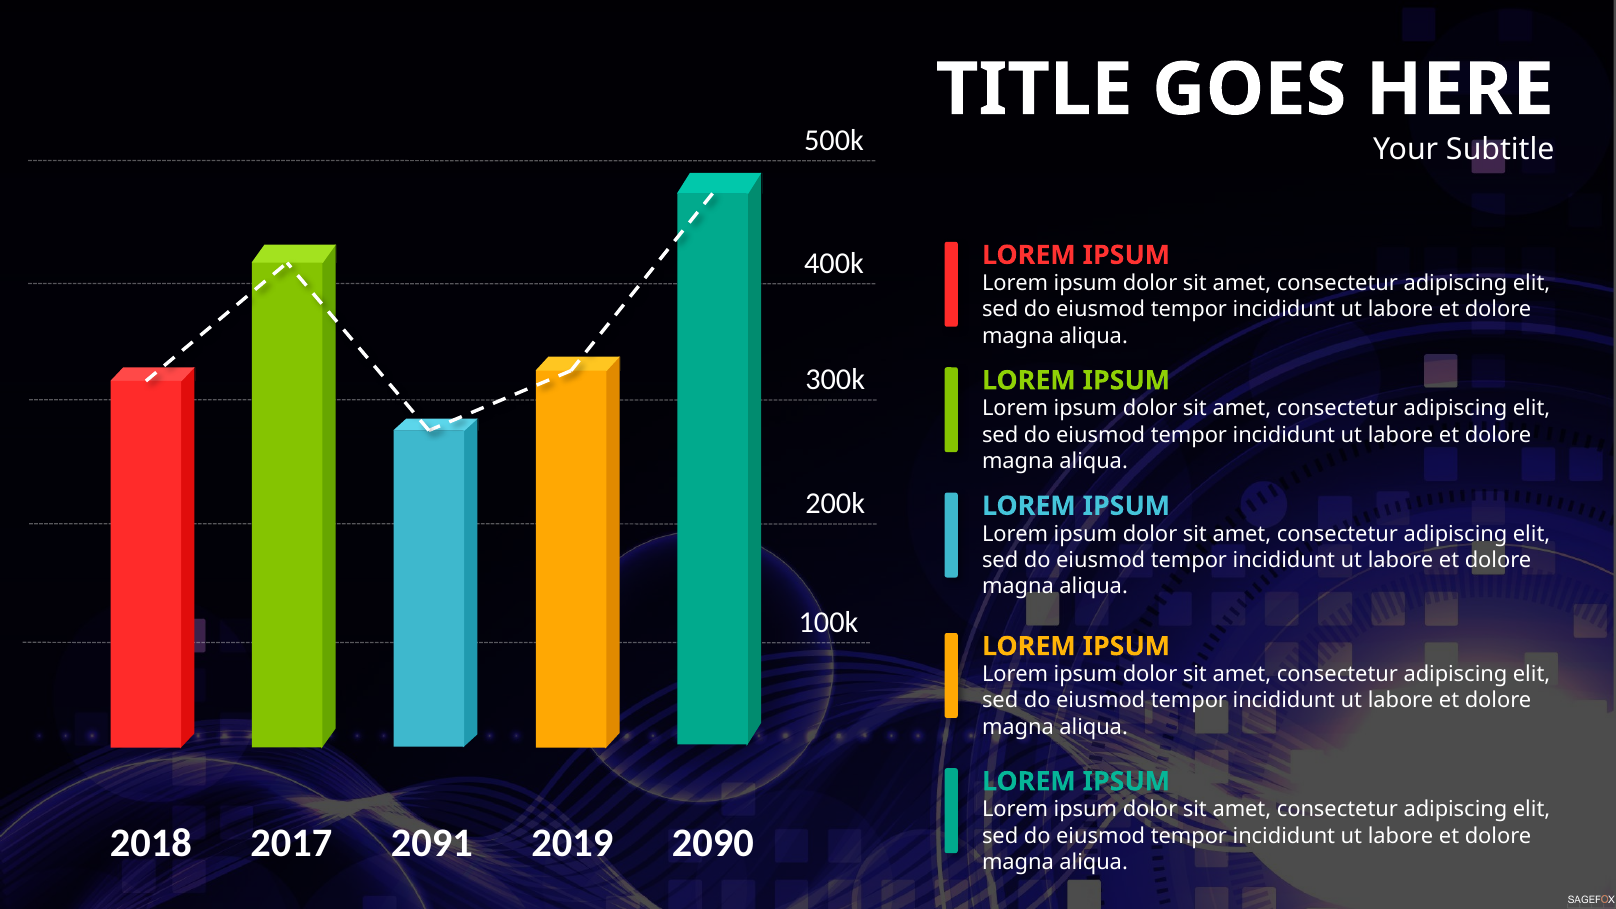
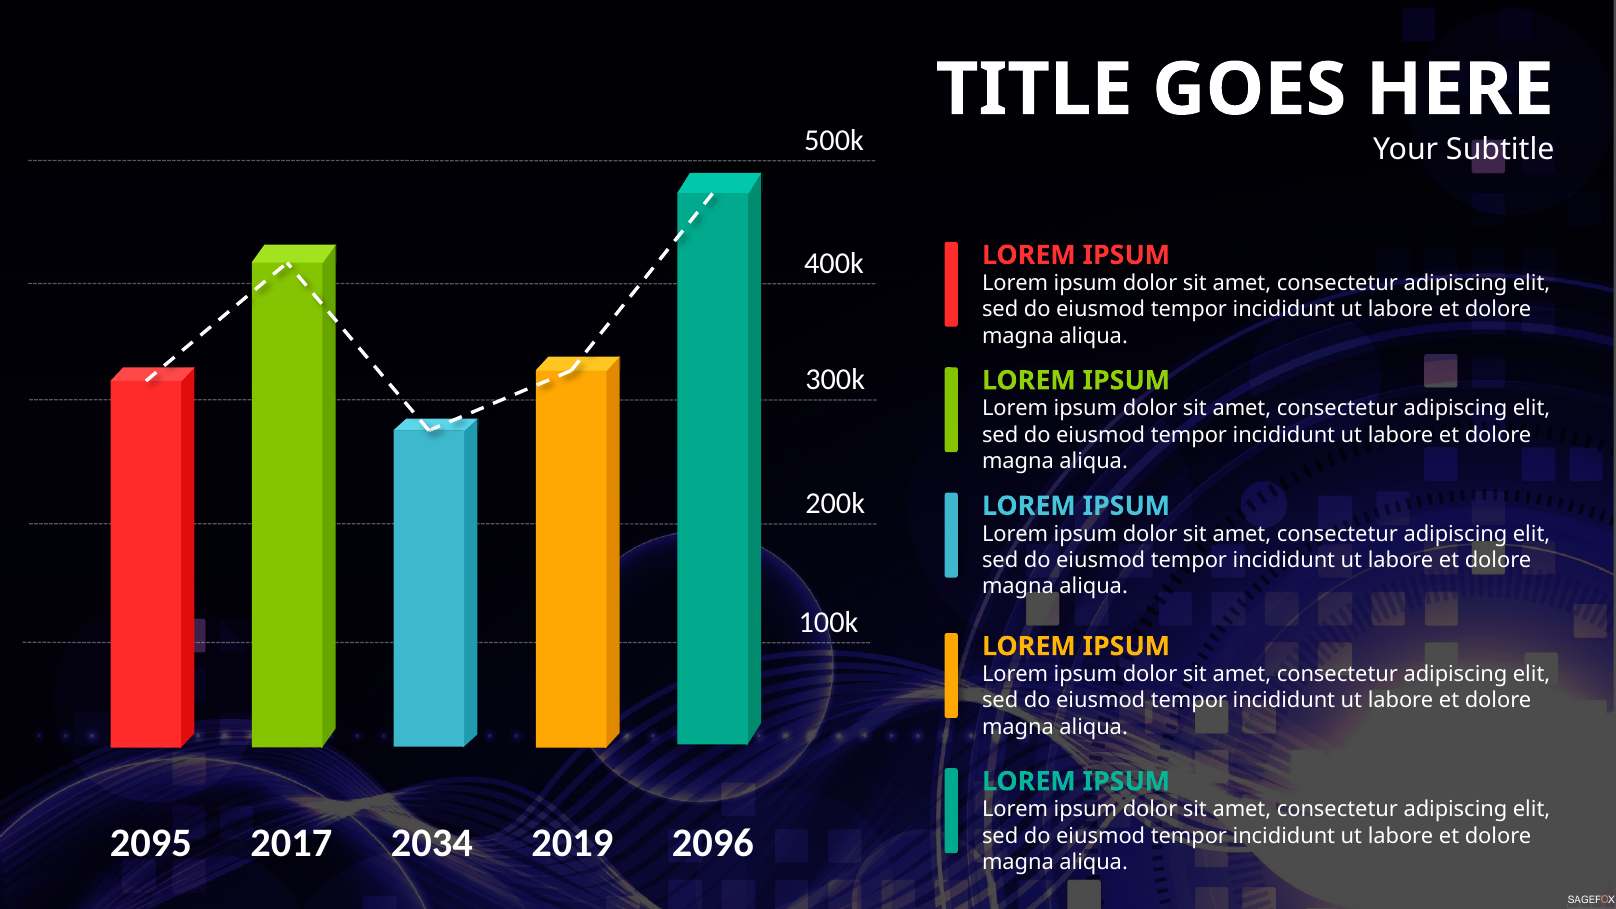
2018: 2018 -> 2095 (151, 843)
2091: 2091 -> 2034 (432, 843)
2090: 2090 -> 2096 (713, 843)
